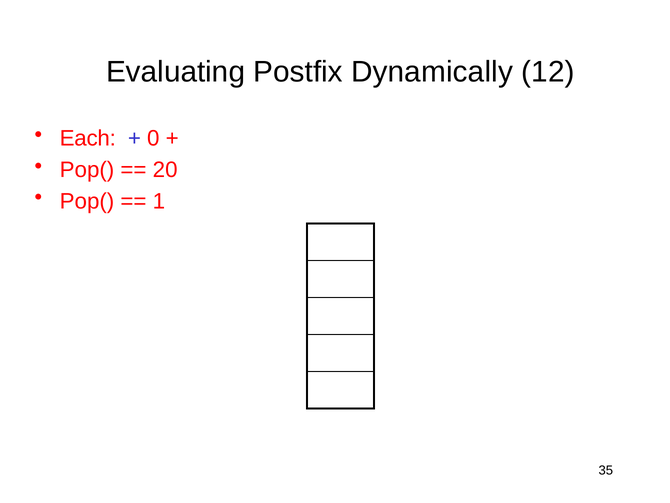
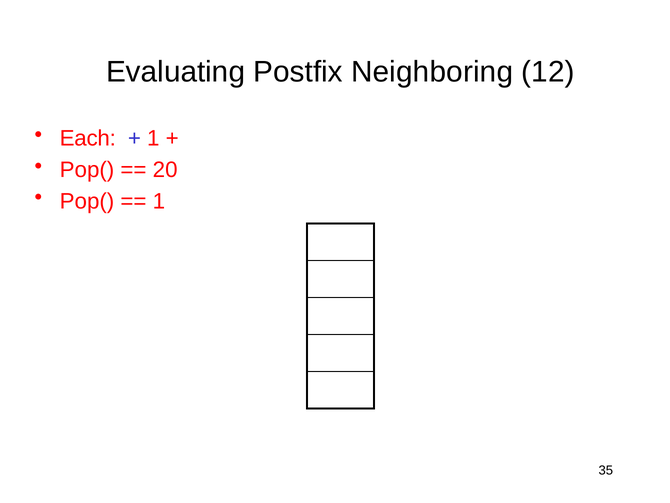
Dynamically: Dynamically -> Neighboring (432, 72)
0: 0 -> 1 (153, 138)
